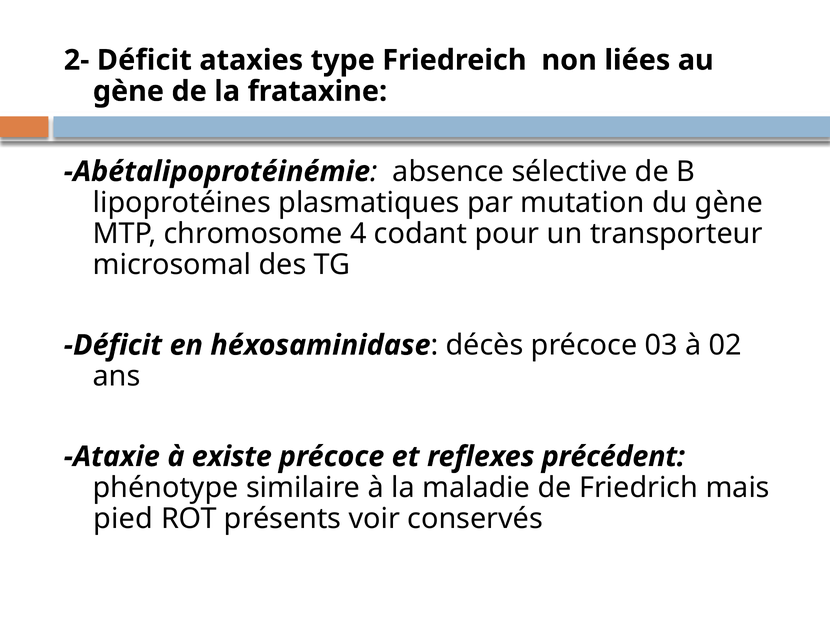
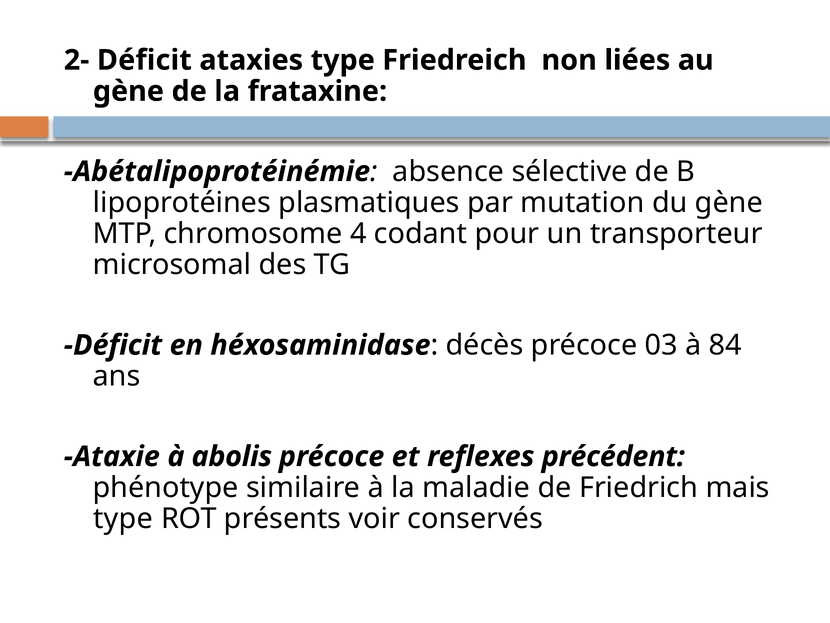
02: 02 -> 84 (725, 345)
existe: existe -> abolis (232, 456)
pied: pied -> type (123, 518)
